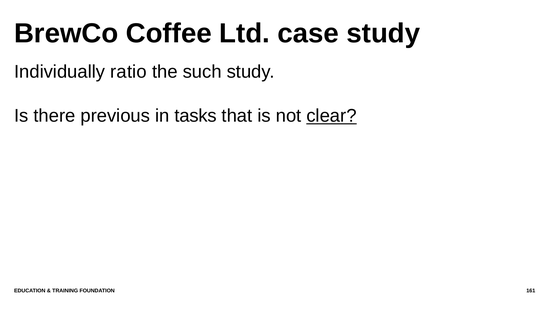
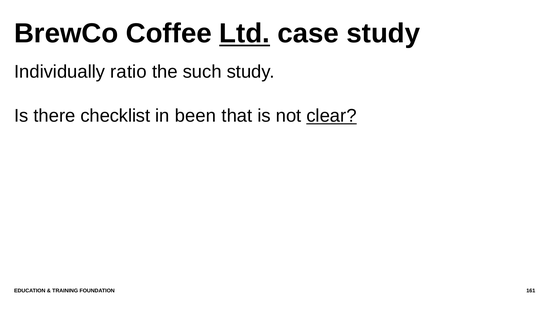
Ltd underline: none -> present (245, 34)
previous: previous -> checklist (115, 116)
tasks: tasks -> been (195, 116)
